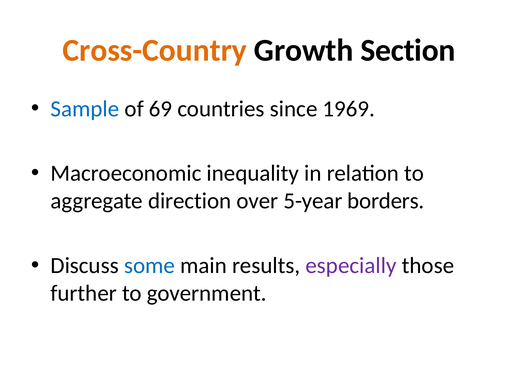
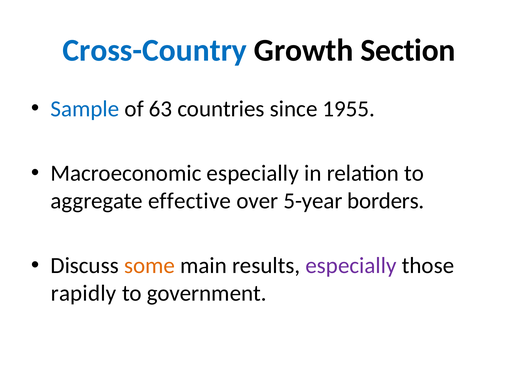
Cross-Country colour: orange -> blue (155, 50)
69: 69 -> 63 (161, 109)
1969: 1969 -> 1955 (349, 109)
Macroeconomic inequality: inequality -> especially (253, 173)
direction: direction -> effective (190, 201)
some colour: blue -> orange (149, 265)
further: further -> rapidly (84, 293)
